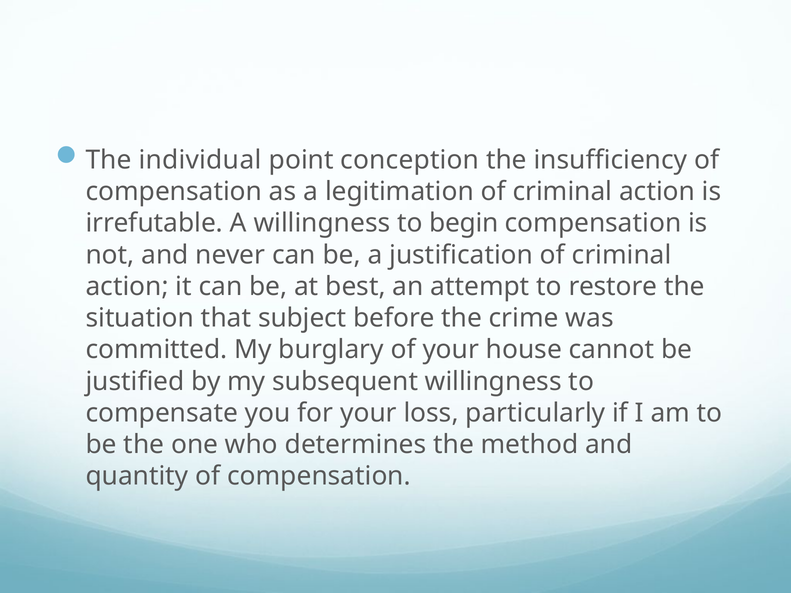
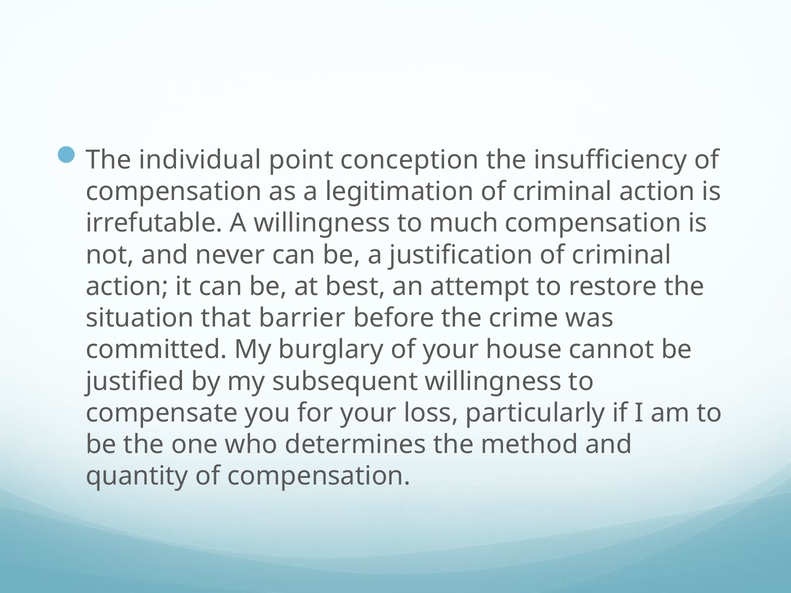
begin: begin -> much (464, 223)
subject: subject -> barrier (302, 318)
